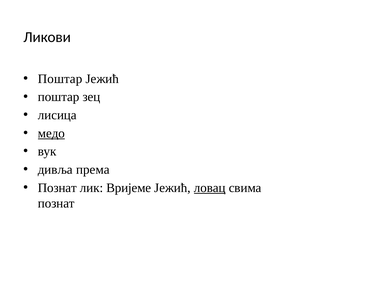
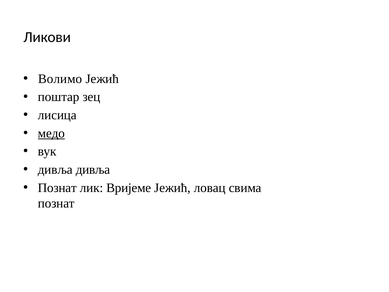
Поштар: Поштар -> Волимо (60, 79)
дивља према: према -> дивља (93, 169)
ловац underline: present -> none (210, 188)
